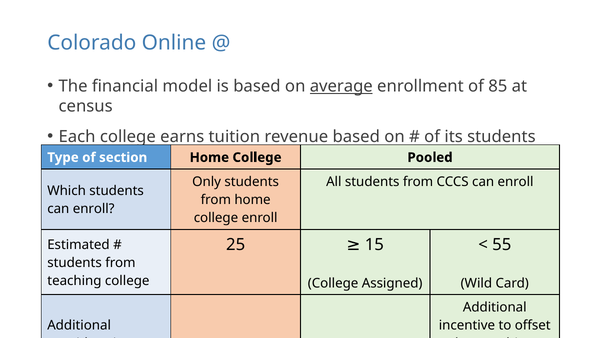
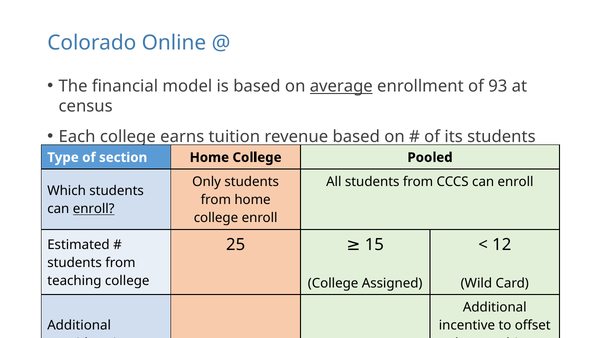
85: 85 -> 93 (498, 86)
enroll underline: none -> present (94, 209)
55: 55 -> 12 (502, 245)
